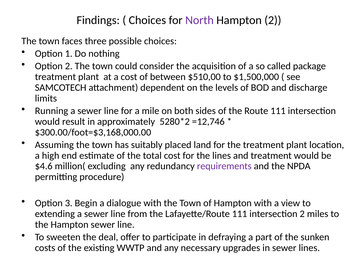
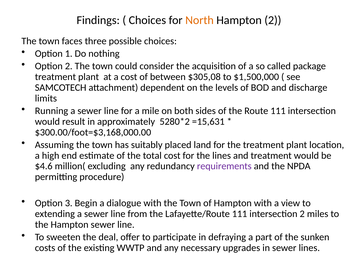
North colour: purple -> orange (199, 20)
$510,00: $510,00 -> $305,08 (204, 77)
=12,746: =12,746 -> =15,631 (208, 122)
